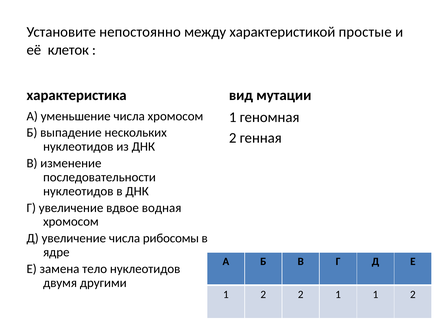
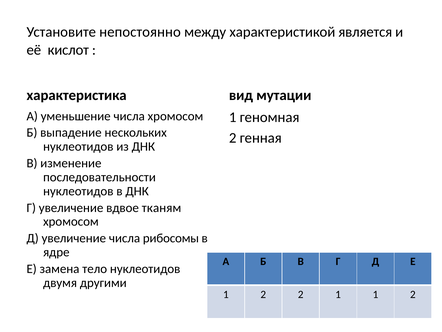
простые: простые -> является (365, 32)
клеток: клеток -> кислот (68, 50)
водная: водная -> тканям (162, 207)
